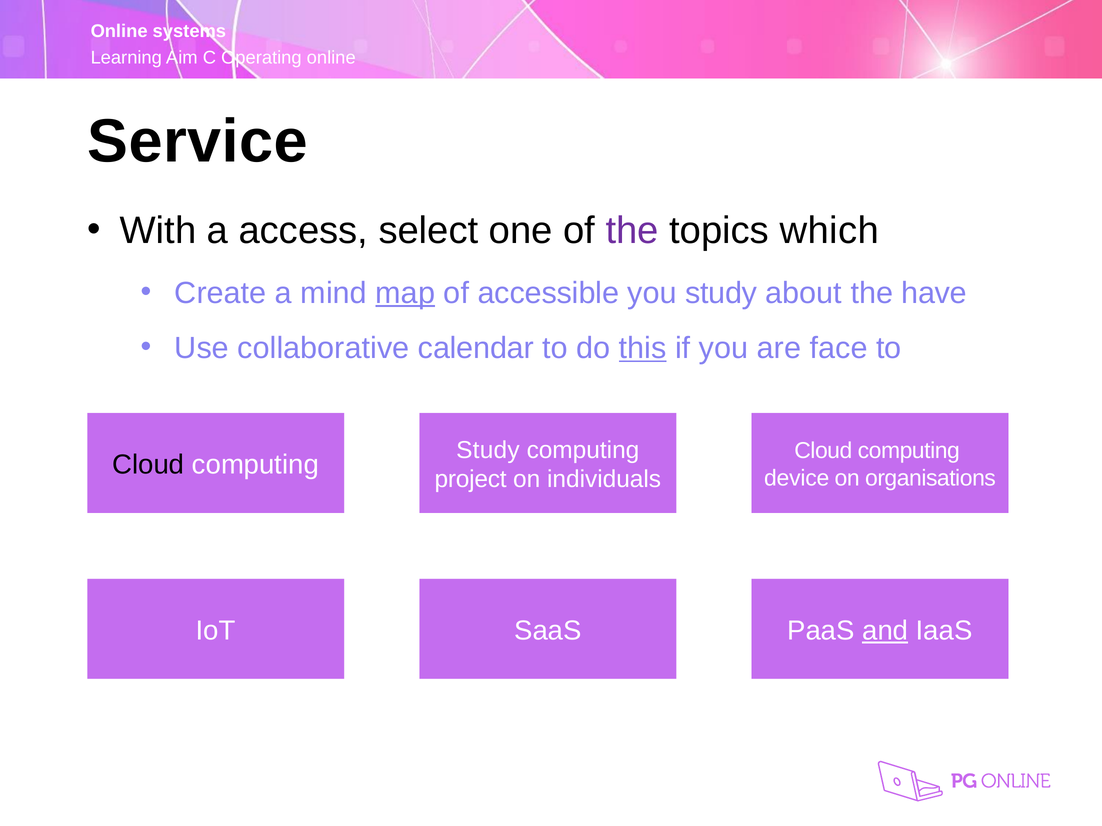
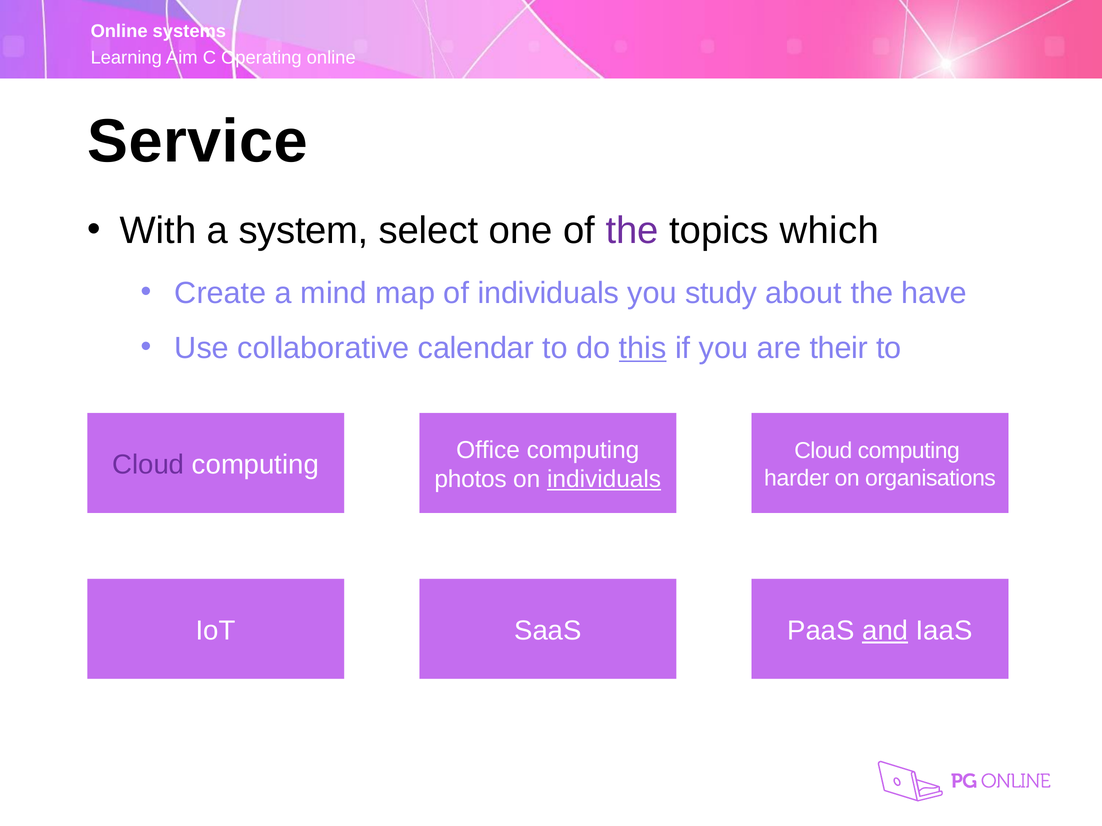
access: access -> system (303, 231)
map underline: present -> none (405, 293)
of accessible: accessible -> individuals (548, 293)
face: face -> their (839, 348)
Study: Study -> Office (488, 450)
Cloud colour: black -> purple (148, 465)
device: device -> harder (797, 479)
project: project -> photos (471, 480)
individuals underline: none -> present (604, 480)
